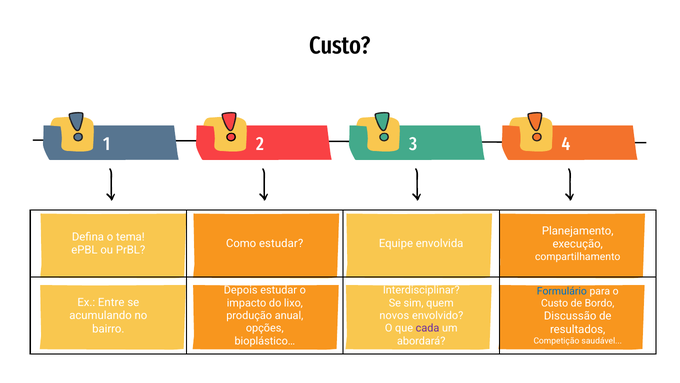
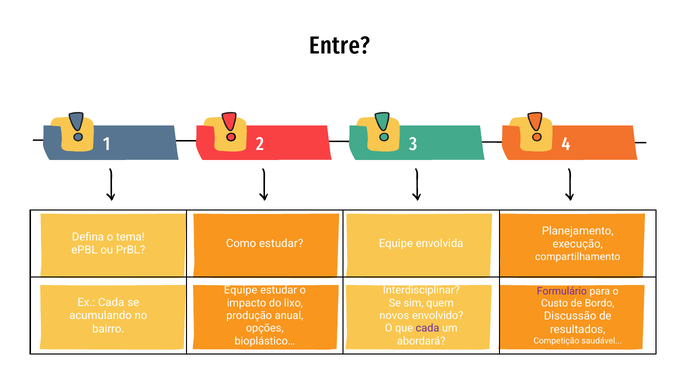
Custo: Custo -> Entre (340, 46)
Depois: Depois -> Equipe (241, 290)
Formulário colour: blue -> purple (562, 291)
Ex Entre: Entre -> Cada (111, 302)
